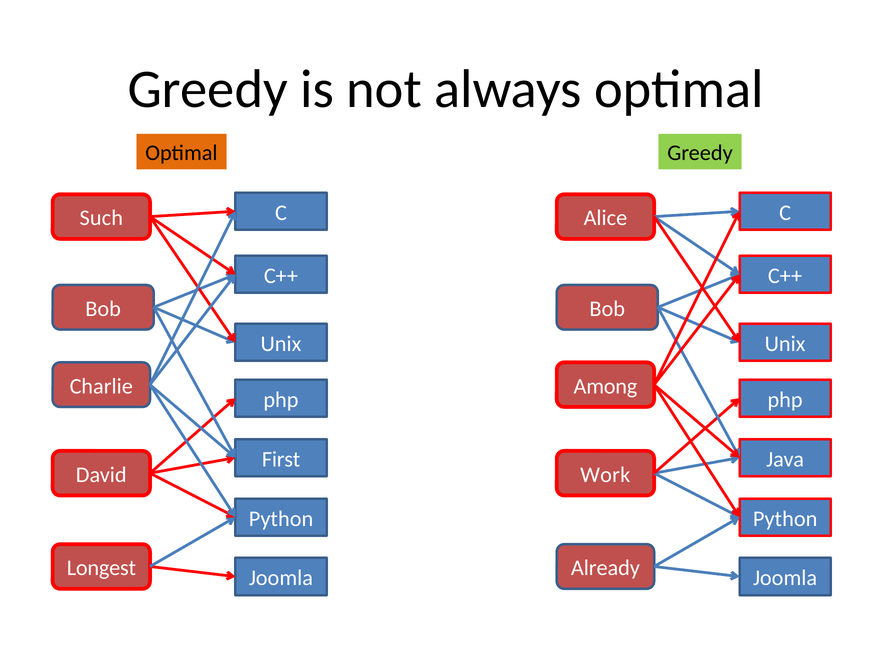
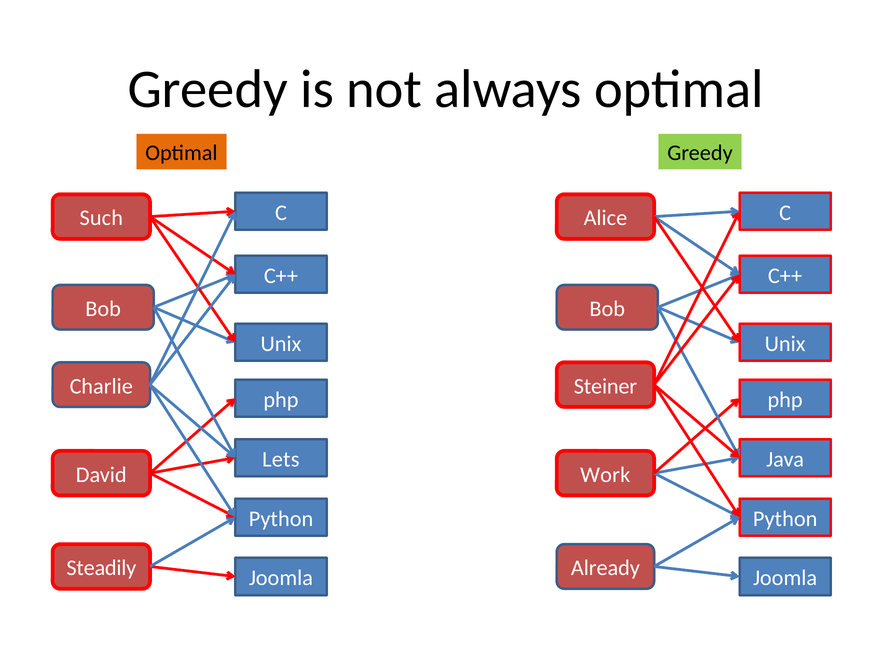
Among: Among -> Steiner (605, 386)
First: First -> Lets (281, 459)
Longest: Longest -> Steadily (101, 568)
